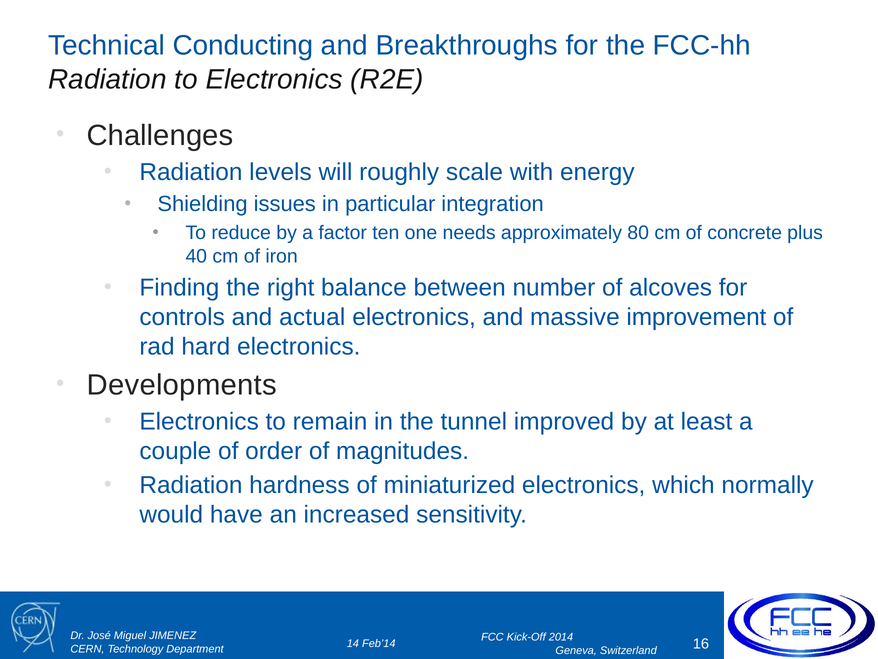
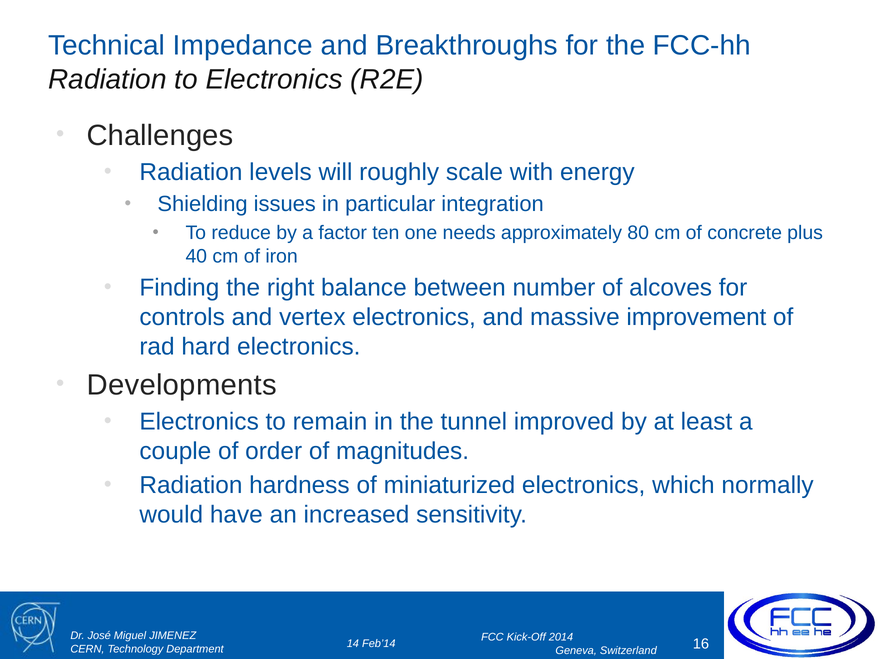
Conducting: Conducting -> Impedance (243, 46)
actual: actual -> vertex (312, 317)
